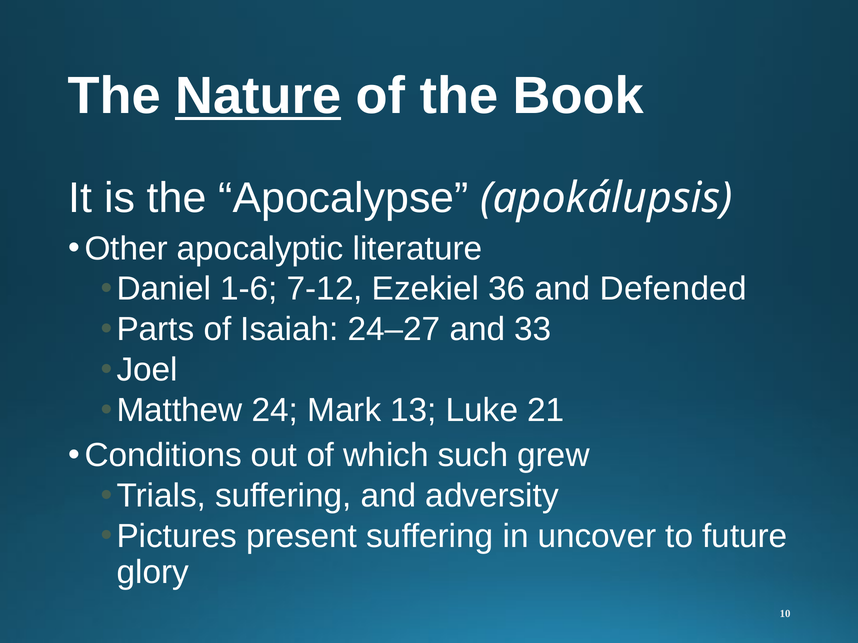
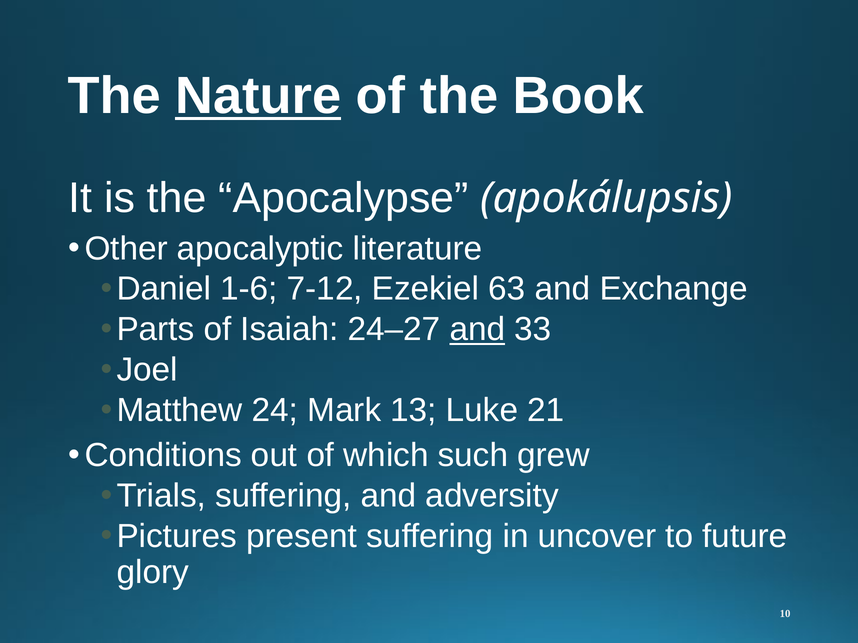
36: 36 -> 63 (507, 289)
Defended: Defended -> Exchange (674, 289)
and underline: none -> present (477, 330)
